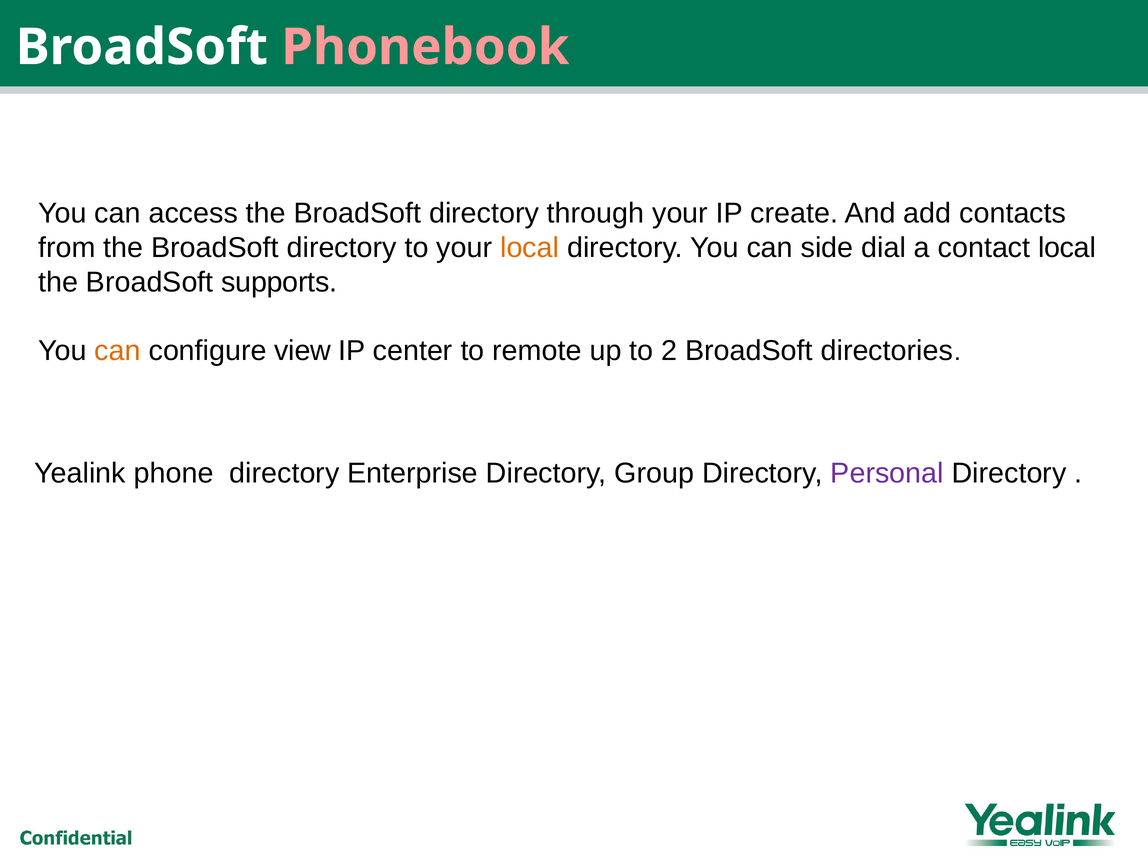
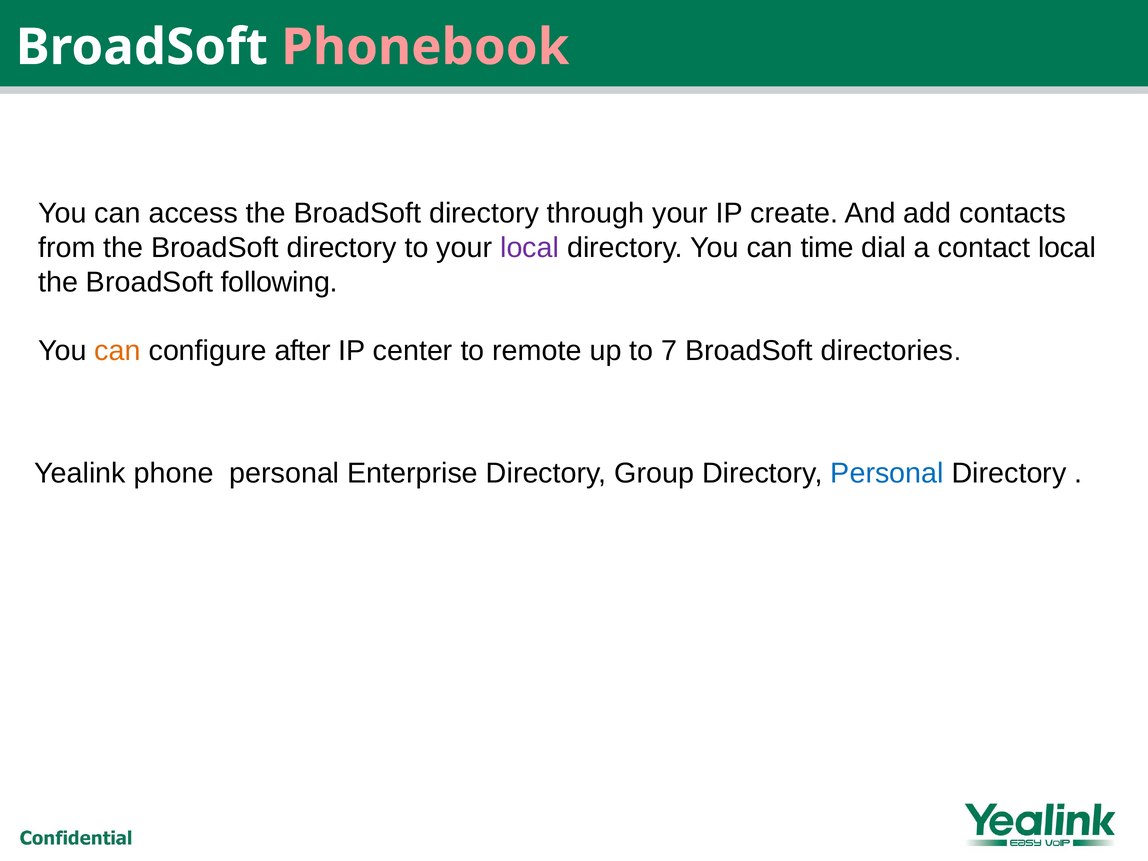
local colour: orange -> purple (530, 248)
side: side -> time (827, 248)
supports: supports -> following (279, 282)
view: view -> after (303, 351)
2: 2 -> 7 (669, 351)
phone directory: directory -> personal (284, 473)
Personal colour: purple -> blue (887, 473)
